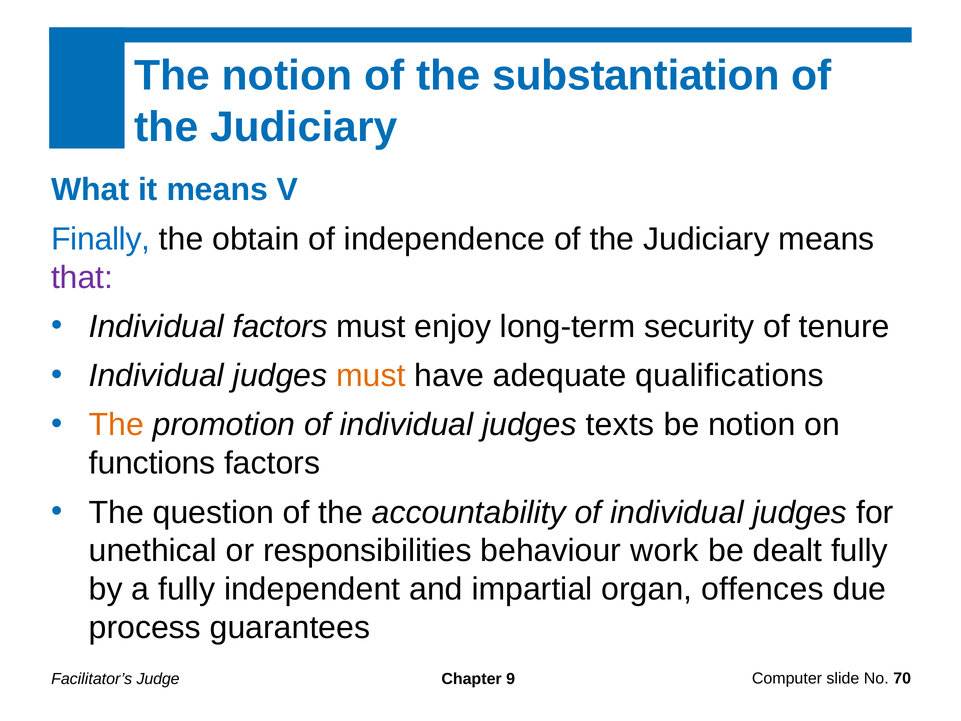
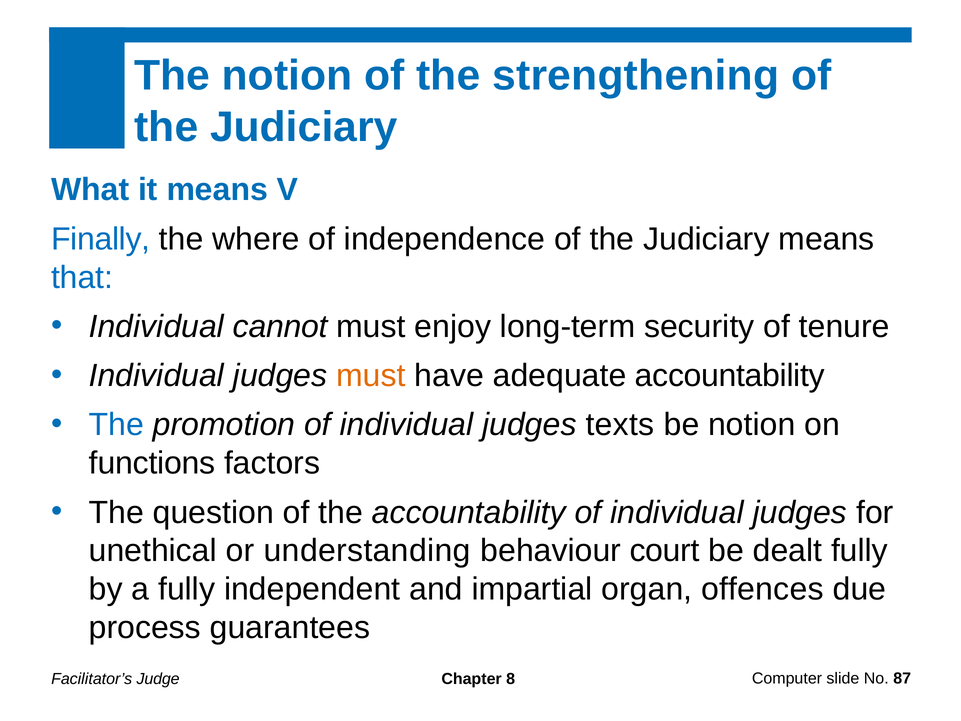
substantiation: substantiation -> strengthening (636, 76)
obtain: obtain -> where (256, 239)
that colour: purple -> blue (82, 277)
Individual factors: factors -> cannot (280, 326)
adequate qualifications: qualifications -> accountability (730, 376)
The colour: orange -> blue (116, 425)
responsibilities: responsibilities -> understanding (367, 551)
work: work -> court (665, 551)
9: 9 -> 8 (511, 679)
70: 70 -> 87 (902, 678)
